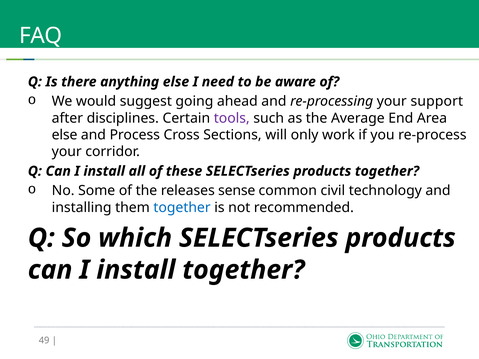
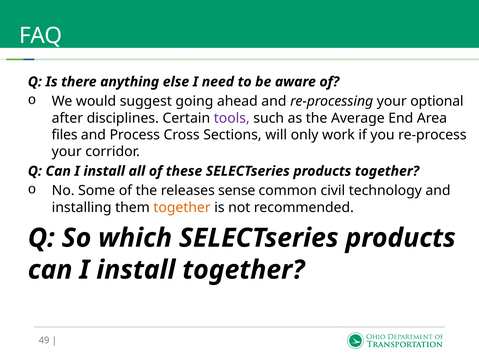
support: support -> optional (437, 101)
else: else -> files (65, 135)
together colour: blue -> orange (182, 208)
